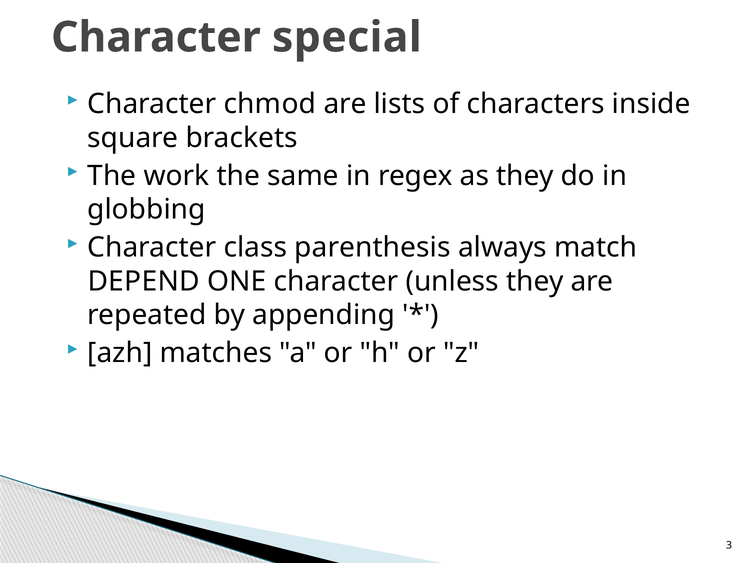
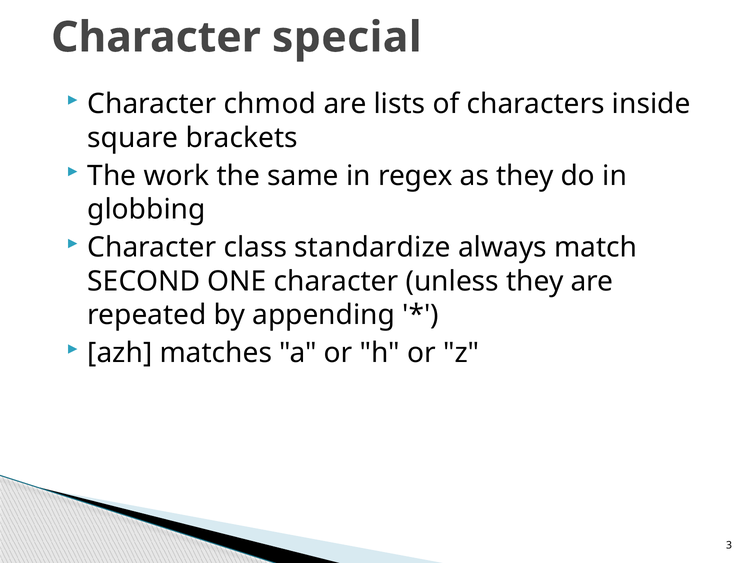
parenthesis: parenthesis -> standardize (373, 247)
DEPEND: DEPEND -> SECOND (144, 281)
